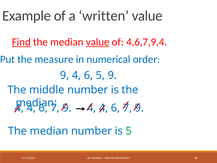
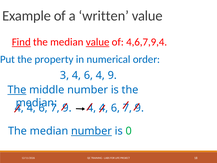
measure: measure -> property (54, 59)
9: 9 -> 3 (65, 75)
6 5: 5 -> 4 (100, 75)
The underline: none -> present (17, 90)
number underline: none -> present (91, 131)
is 5: 5 -> 0 (129, 131)
